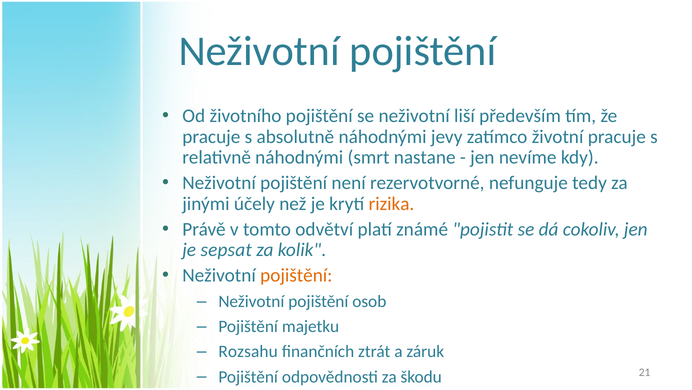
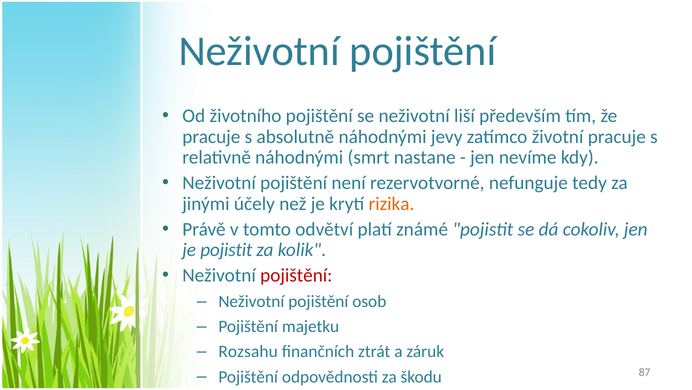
je sepsat: sepsat -> pojistit (226, 249)
pojištění colour: orange -> red (296, 275)
21: 21 -> 87 (645, 372)
